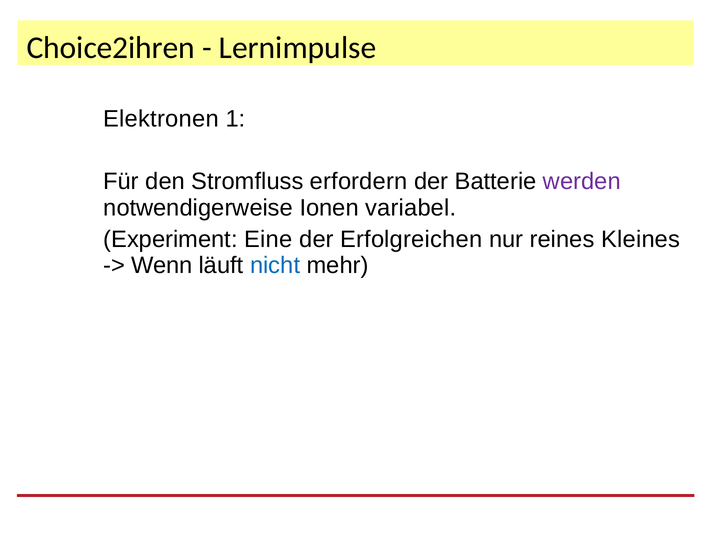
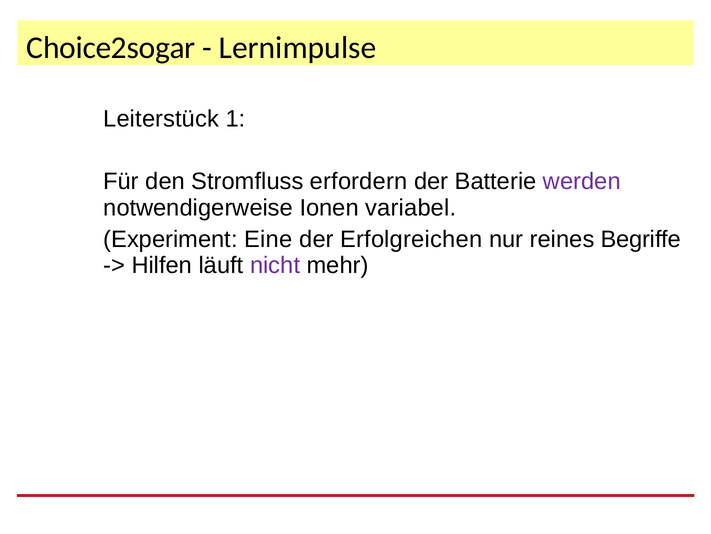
Choice2ihren: Choice2ihren -> Choice2sogar (111, 48)
Elektronen: Elektronen -> Leiterstück (161, 119)
Kleines: Kleines -> Begriffe (641, 239)
Wenn: Wenn -> Hilfen (162, 265)
nicht colour: blue -> purple (275, 265)
